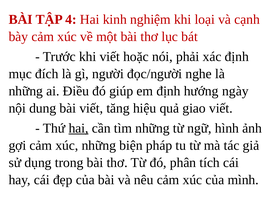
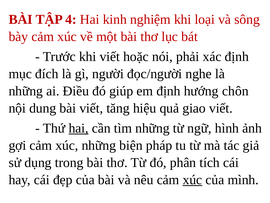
cạnh: cạnh -> sông (247, 19)
ngày: ngày -> chôn (235, 91)
xúc underline: none -> present (192, 179)
